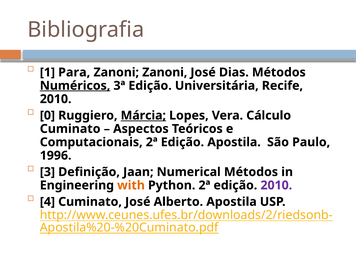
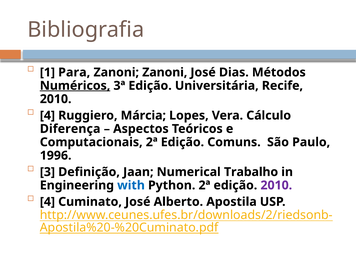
0: 0 -> 4 (47, 115)
Márcia underline: present -> none (143, 115)
Cuminato: Cuminato -> Diferença (70, 129)
Edição Apostila: Apostila -> Comuns (234, 142)
Numerical Métodos: Métodos -> Trabalho (251, 172)
with colour: orange -> blue (131, 185)
